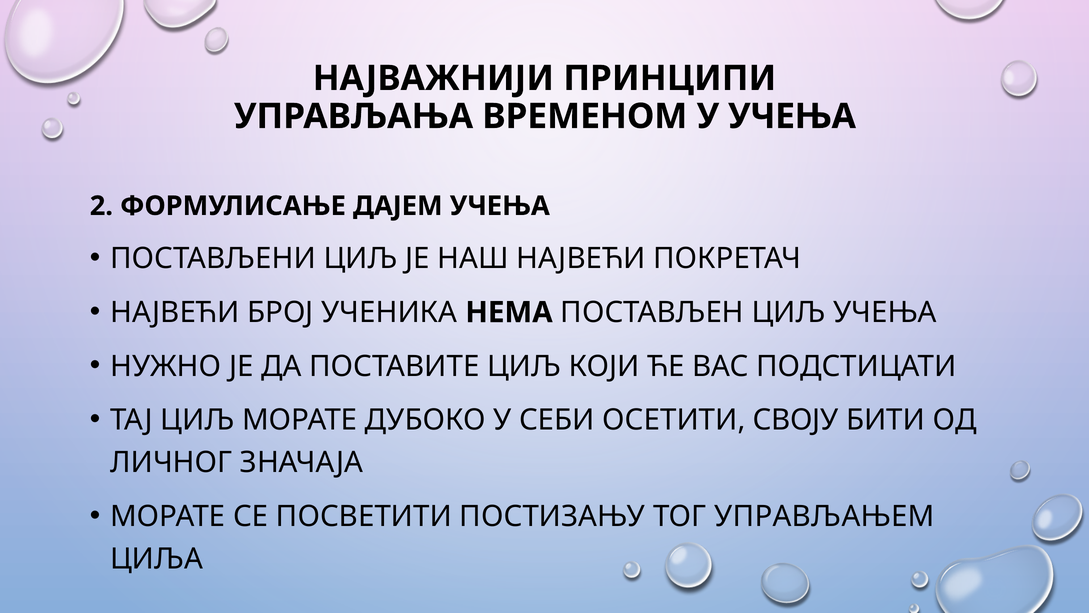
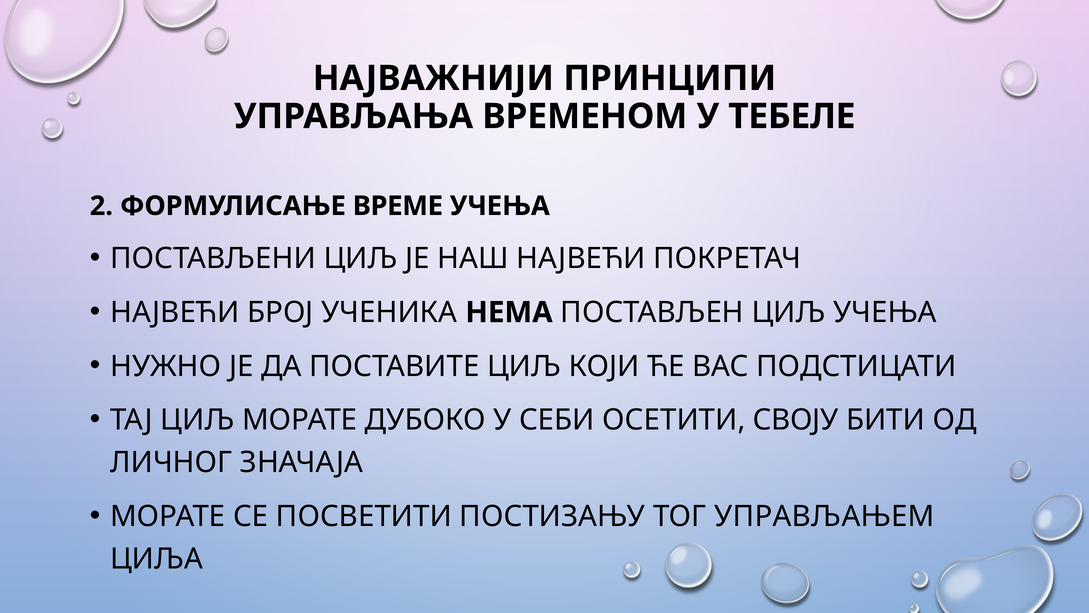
У УЧЕЊА: УЧЕЊА -> ТЕБЕЛЕ (792, 116)
ДАЈЕМ: ДАЈЕМ -> ВРЕМЕ (398, 206)
